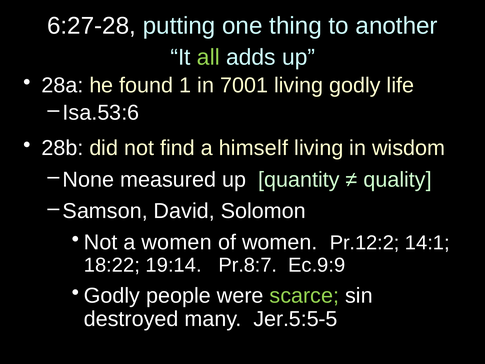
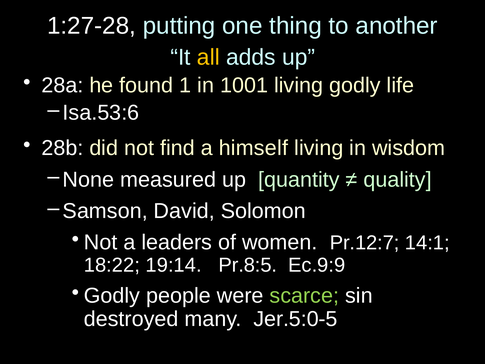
6:27-28: 6:27-28 -> 1:27-28 (91, 26)
all colour: light green -> yellow (208, 57)
7001: 7001 -> 1001 (244, 85)
a women: women -> leaders (177, 242)
Pr.12:2: Pr.12:2 -> Pr.12:7 (365, 243)
Pr.8:7: Pr.8:7 -> Pr.8:5 (248, 265)
Jer.5:5-5: Jer.5:5-5 -> Jer.5:0-5 (296, 319)
